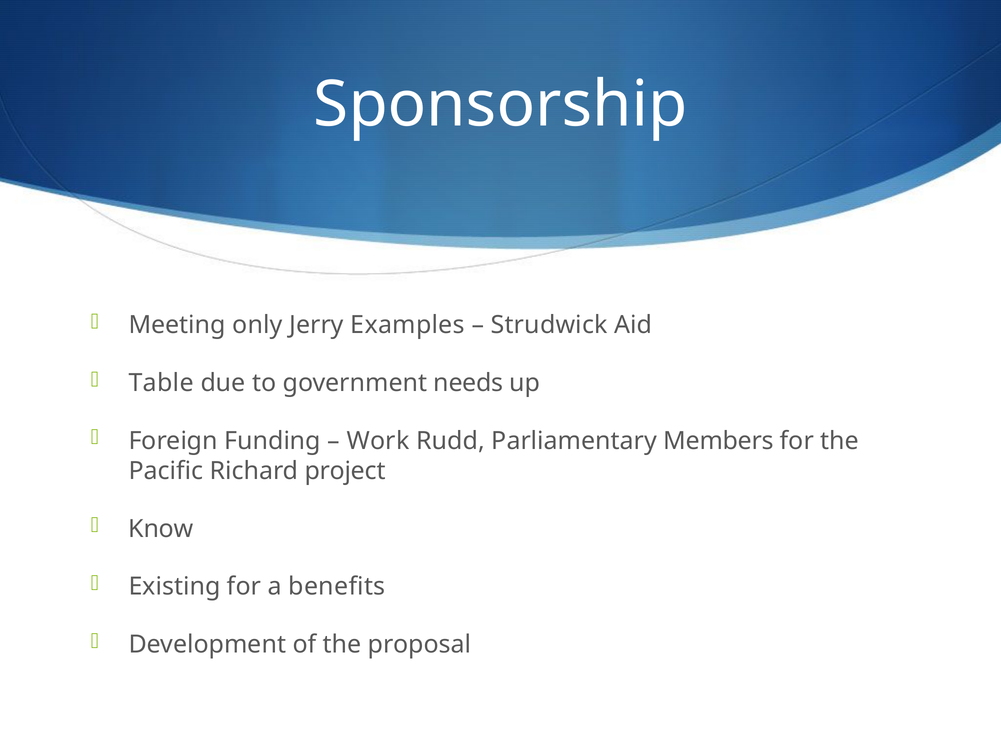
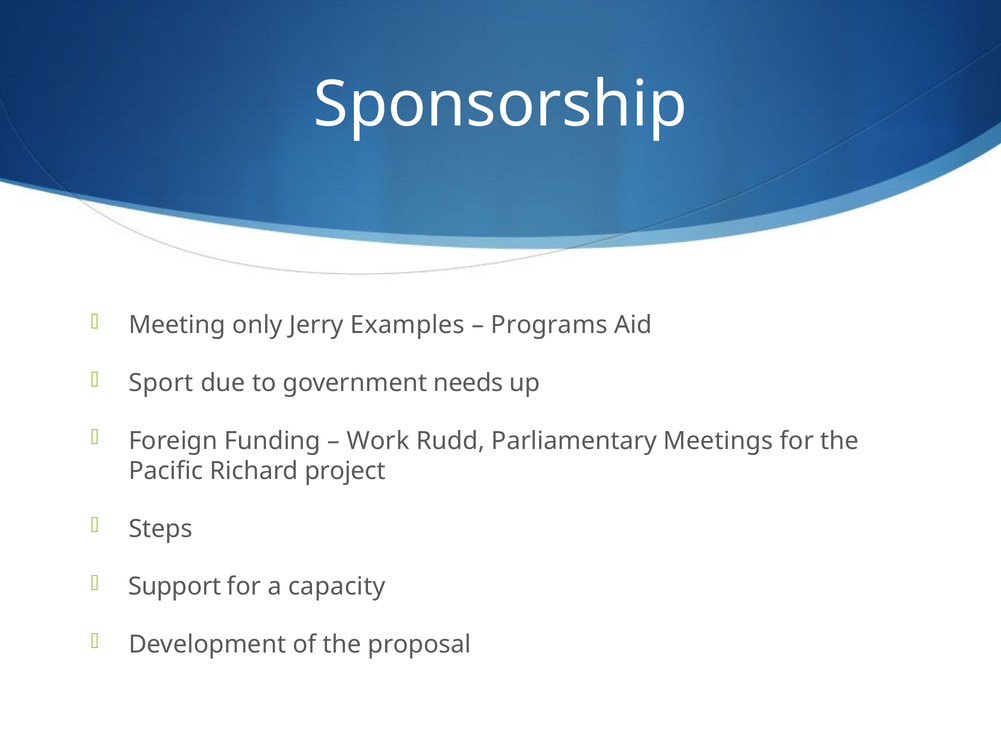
Strudwick: Strudwick -> Programs (549, 325)
Table: Table -> Sport (161, 383)
Members: Members -> Meetings (718, 441)
Know: Know -> Steps (161, 529)
Existing: Existing -> Support (175, 586)
benefits: benefits -> capacity (337, 586)
